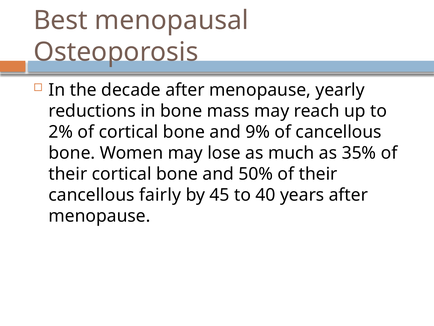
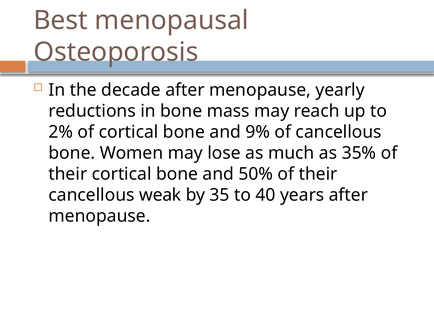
fairly: fairly -> weak (160, 195)
45: 45 -> 35 (220, 195)
